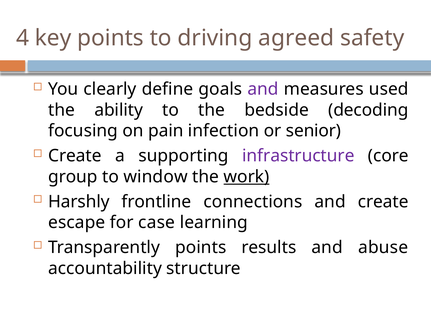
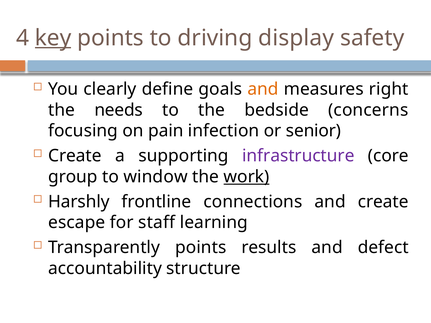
key underline: none -> present (53, 38)
agreed: agreed -> display (296, 38)
and colour: purple -> orange (263, 89)
used: used -> right (389, 89)
ability: ability -> needs (119, 110)
decoding: decoding -> concerns (368, 110)
case: case -> staff (157, 223)
abuse: abuse -> defect (383, 248)
